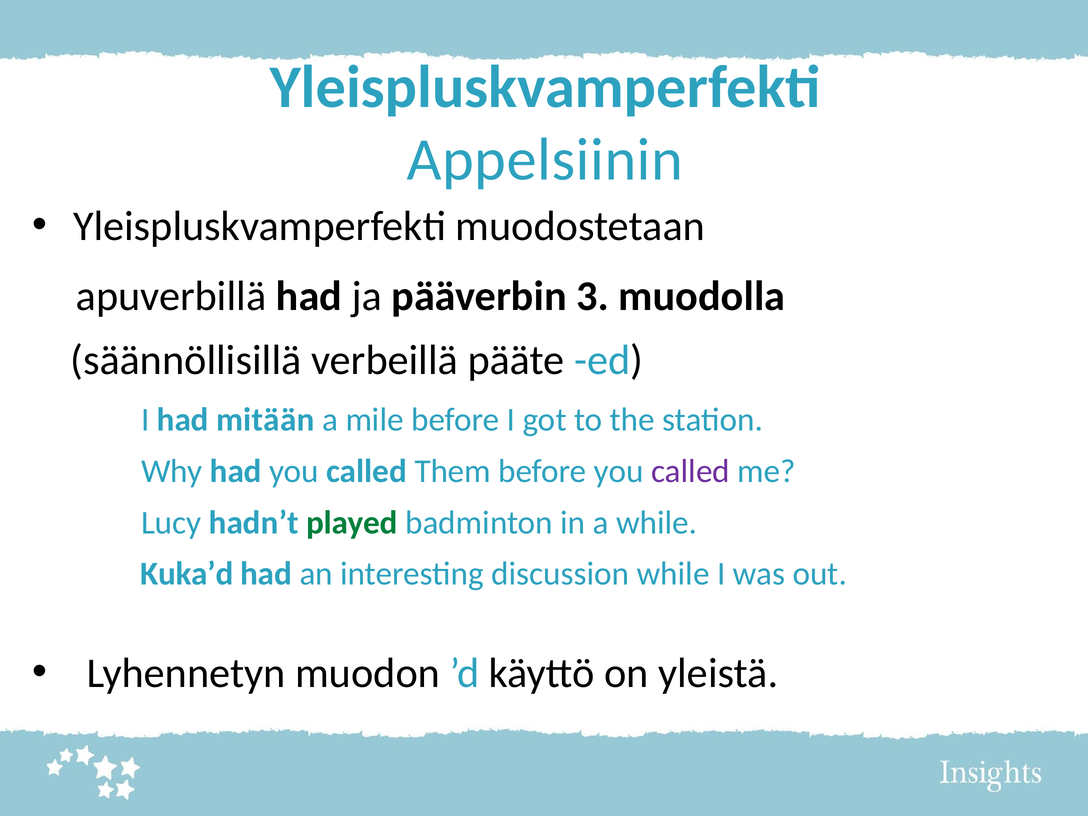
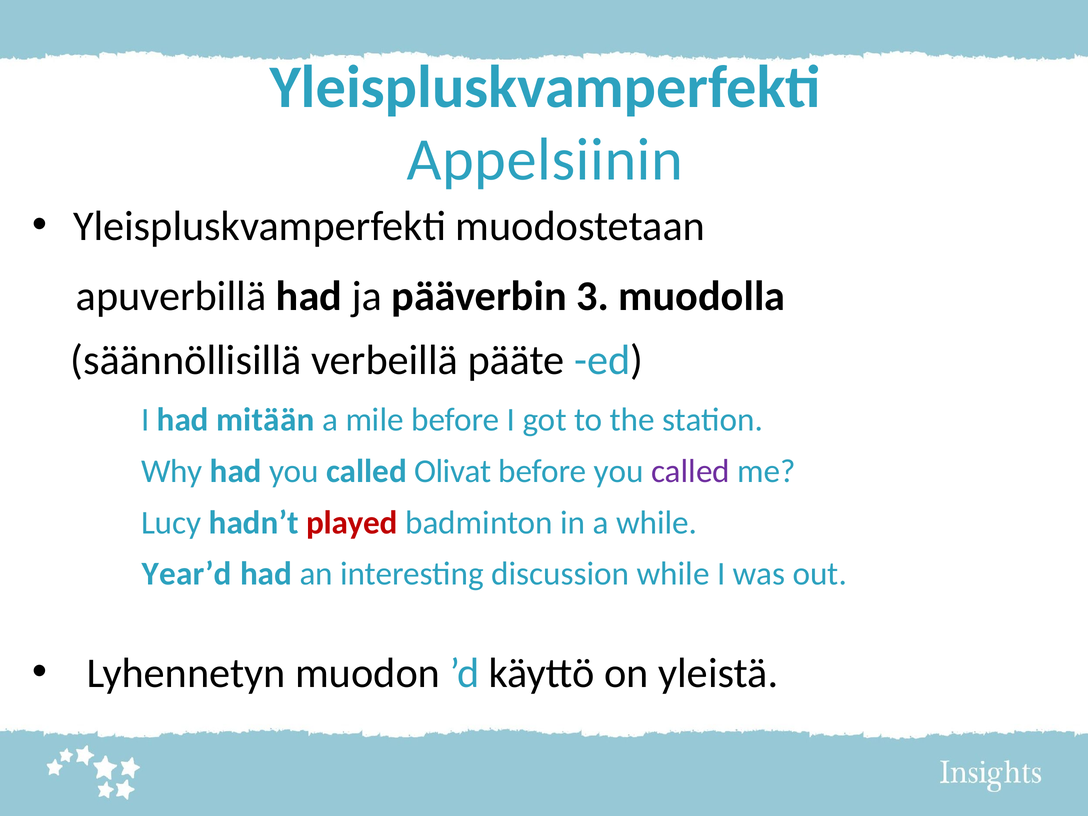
Them: Them -> Olivat (453, 472)
played colour: green -> red (352, 523)
Kuka’d: Kuka’d -> Year’d (187, 574)
